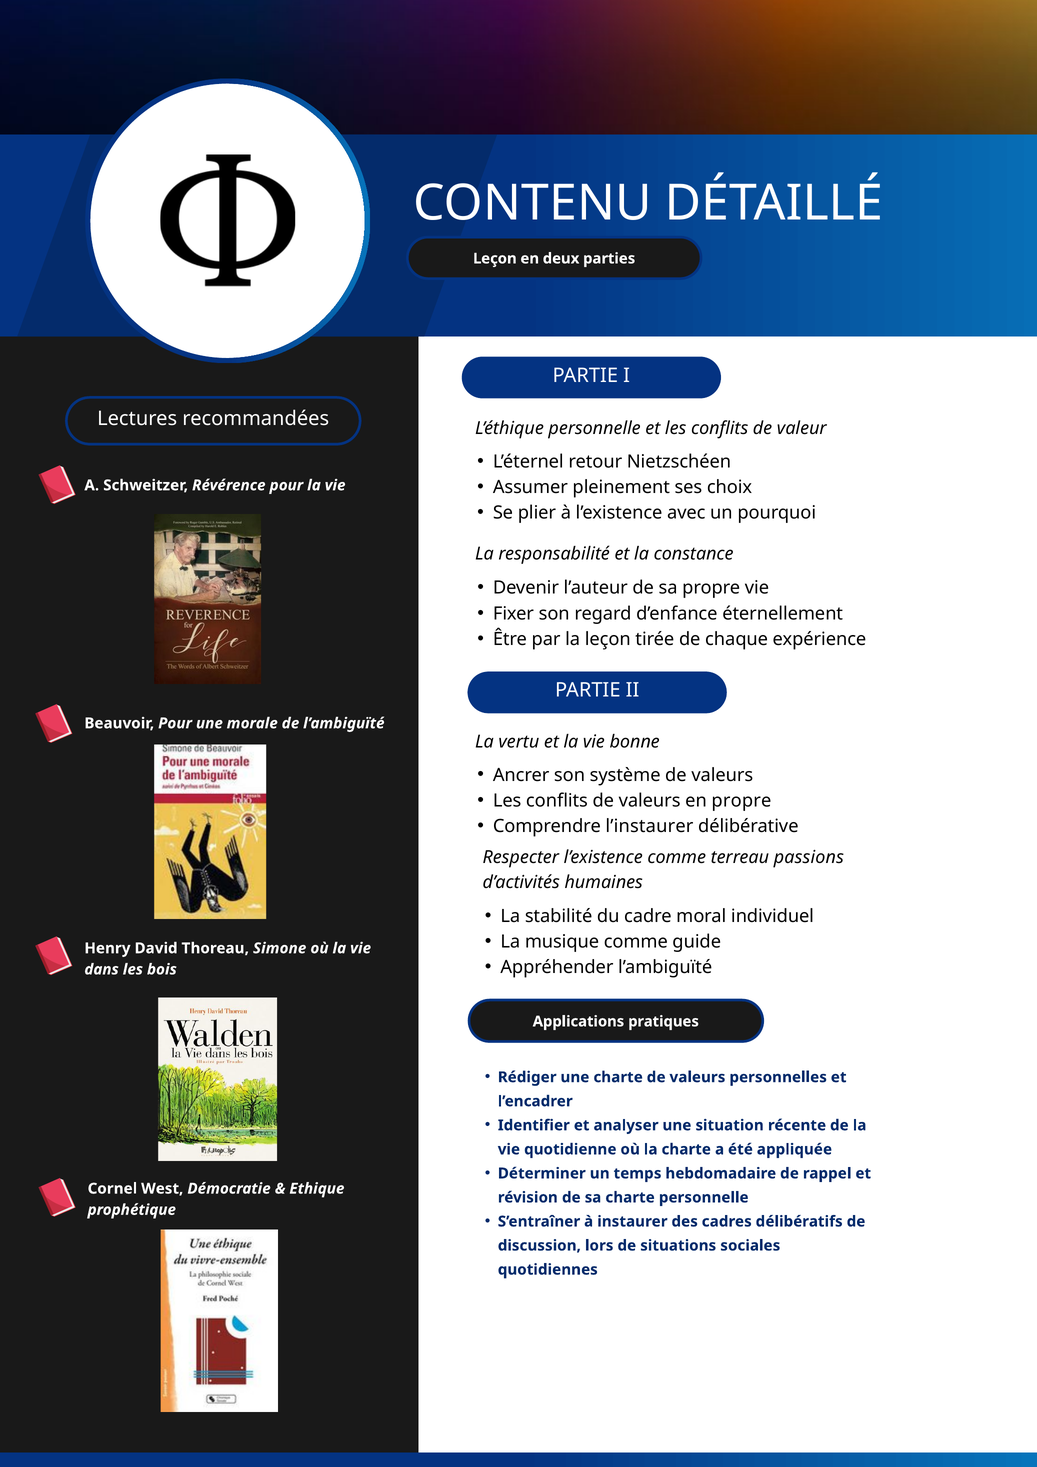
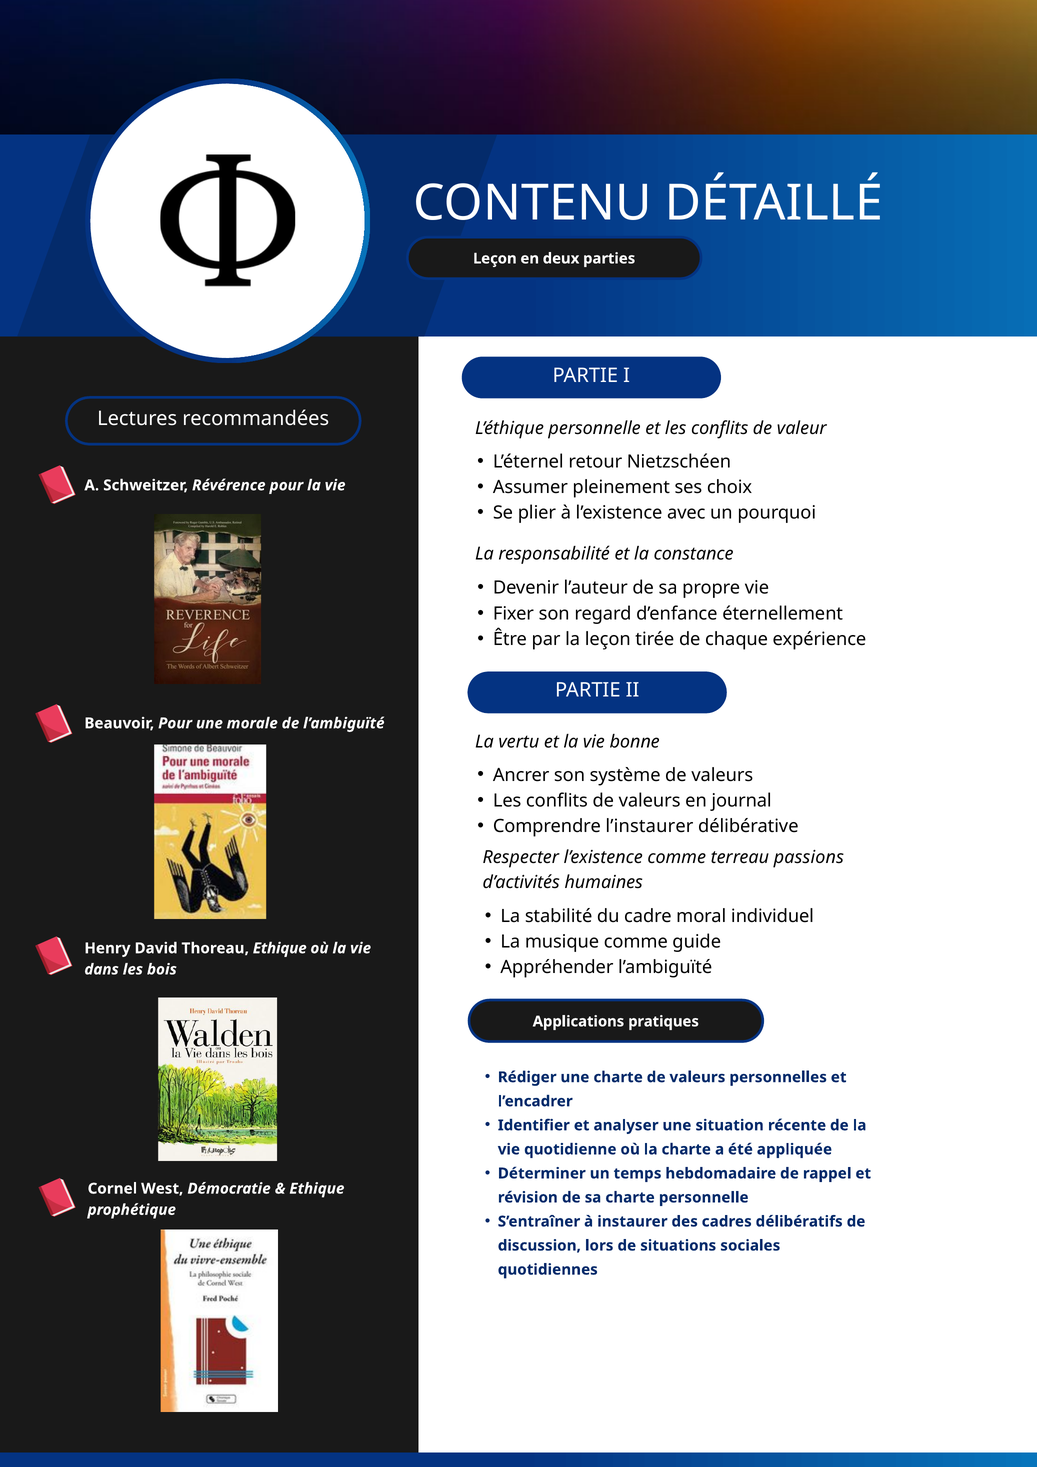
en propre: propre -> journal (742, 801)
Thoreau Simone: Simone -> Ethique (280, 949)
